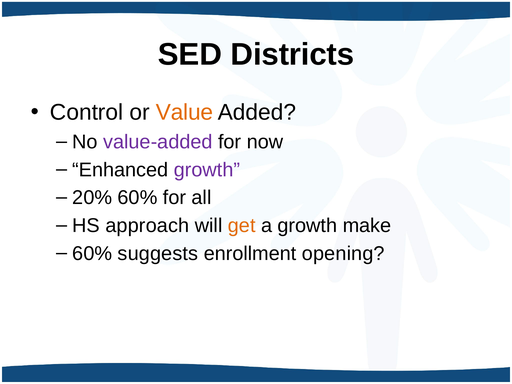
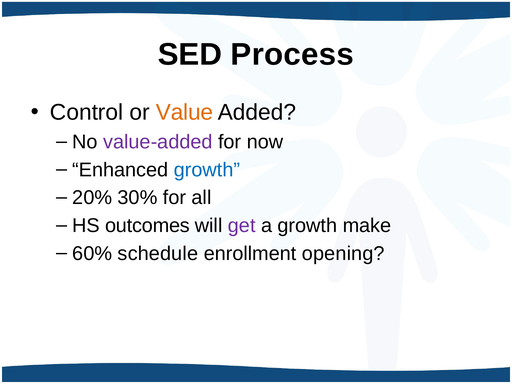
Districts: Districts -> Process (292, 55)
growth colour: purple -> blue (207, 170)
60%: 60% -> 30% (138, 198)
approach: approach -> outcomes (147, 226)
get colour: orange -> purple (242, 226)
suggests: suggests -> schedule (158, 253)
